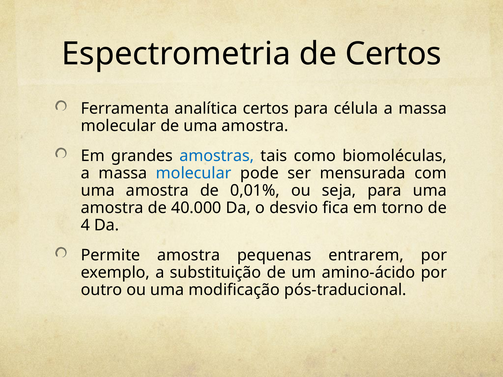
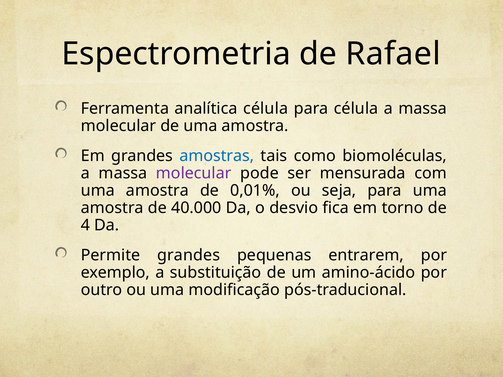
de Certos: Certos -> Rafael (393, 54)
analítica certos: certos -> célula (266, 109)
molecular colour: blue -> purple (194, 173)
Permite amostra: amostra -> grandes (189, 255)
